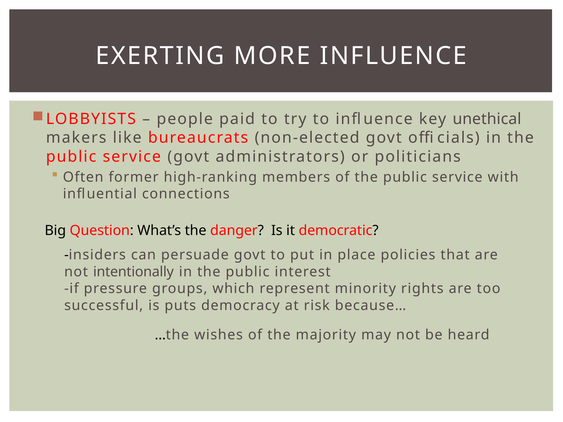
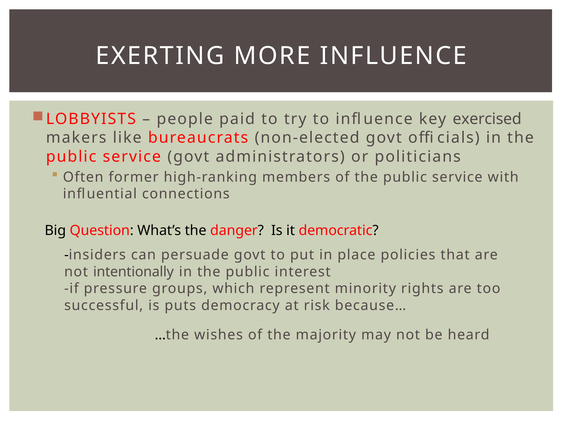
unethical: unethical -> exercised (487, 119)
